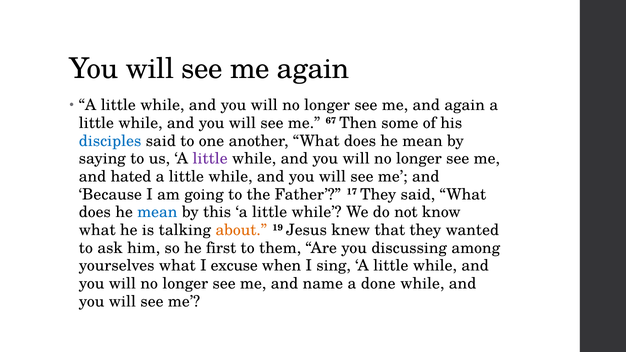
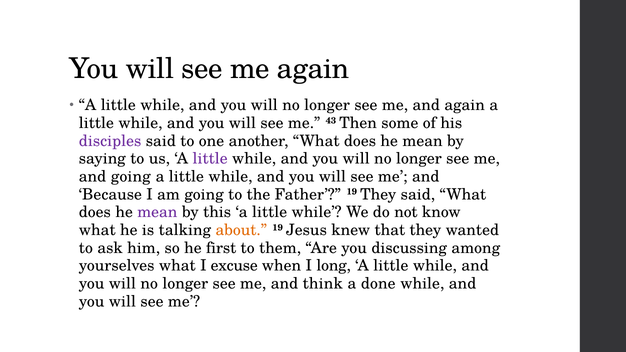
67: 67 -> 43 (331, 121)
disciples colour: blue -> purple (110, 141)
and hated: hated -> going (131, 177)
Father 17: 17 -> 19 (352, 192)
mean colour: blue -> purple (157, 212)
sing: sing -> long (334, 266)
name: name -> think (323, 284)
